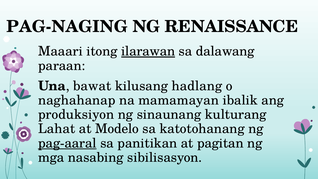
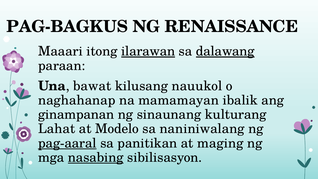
PAG-NAGING: PAG-NAGING -> PAG-BAGKUS (67, 27)
dalawang underline: none -> present (225, 51)
hadlang: hadlang -> nauukol (197, 86)
produksiyon: produksiyon -> ginampanan (76, 114)
katotohanang: katotohanang -> naniniwalang (202, 129)
pagitan: pagitan -> maging (220, 143)
nasabing underline: none -> present (96, 157)
